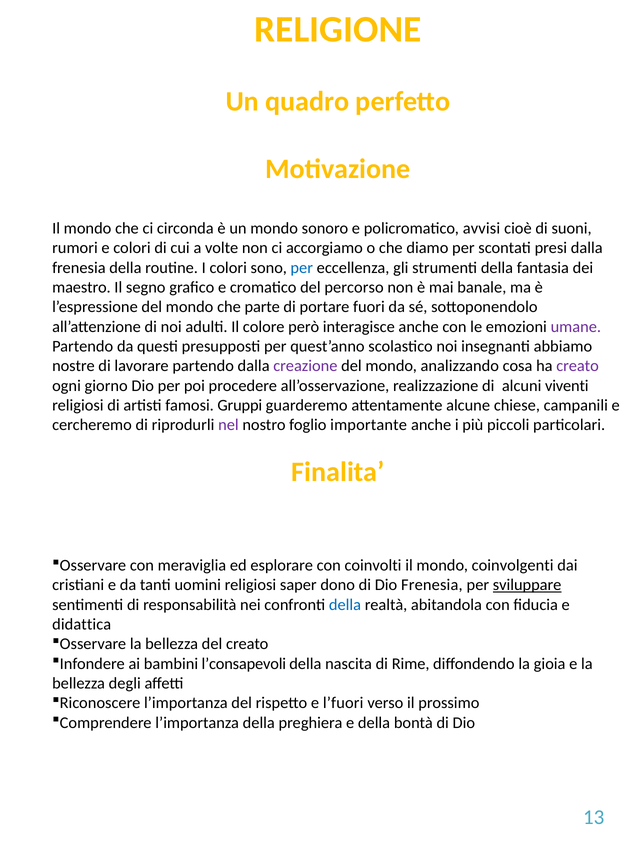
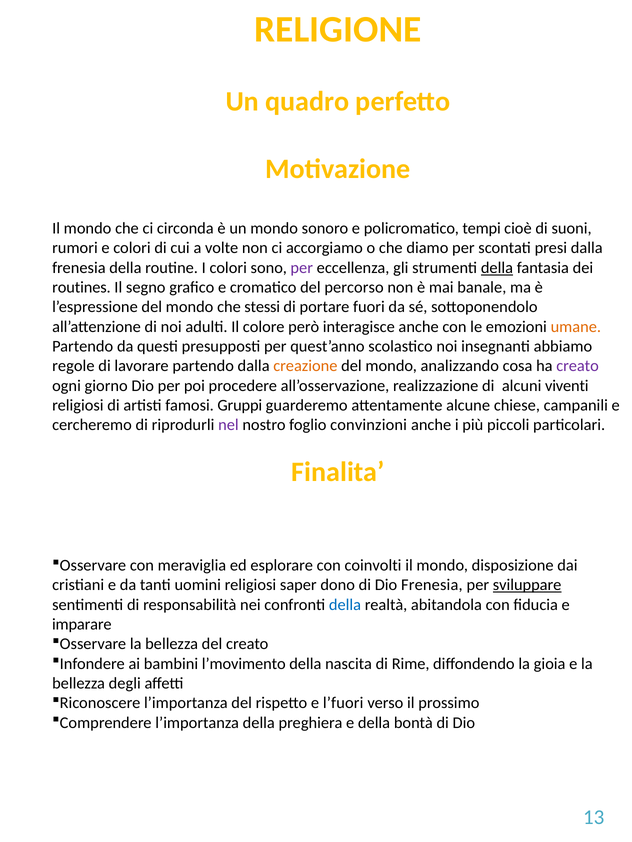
avvisi: avvisi -> tempi (482, 229)
per colour: blue -> purple (302, 268)
della underline: none -> present (497, 268)
maestro: maestro -> routines (81, 288)
parte: parte -> stessi (262, 307)
umane colour: purple -> orange (576, 327)
nostre: nostre -> regole (73, 366)
creazione colour: purple -> orange (305, 366)
importante: importante -> convinzioni (369, 425)
coinvolgenti: coinvolgenti -> disposizione (513, 566)
didattica: didattica -> imparare (82, 625)
l’consapevoli: l’consapevoli -> l’movimento (244, 664)
